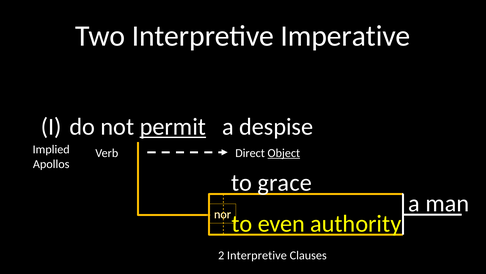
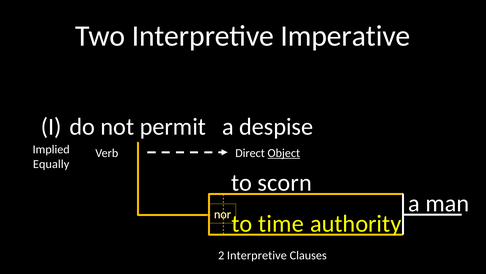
permit underline: present -> none (173, 127)
Apollos: Apollos -> Equally (51, 164)
grace: grace -> scorn (285, 183)
even: even -> time (281, 223)
